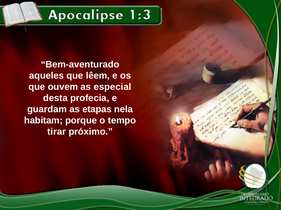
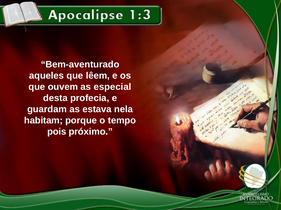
etapas: etapas -> estava (97, 110)
tirar: tirar -> pois (57, 132)
